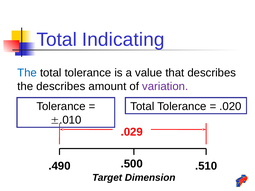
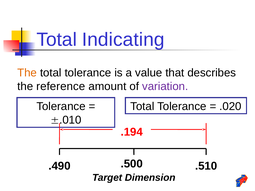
The colour: blue -> orange (27, 73)
the describes: describes -> reference (61, 87)
.029: .029 -> .194 (132, 132)
